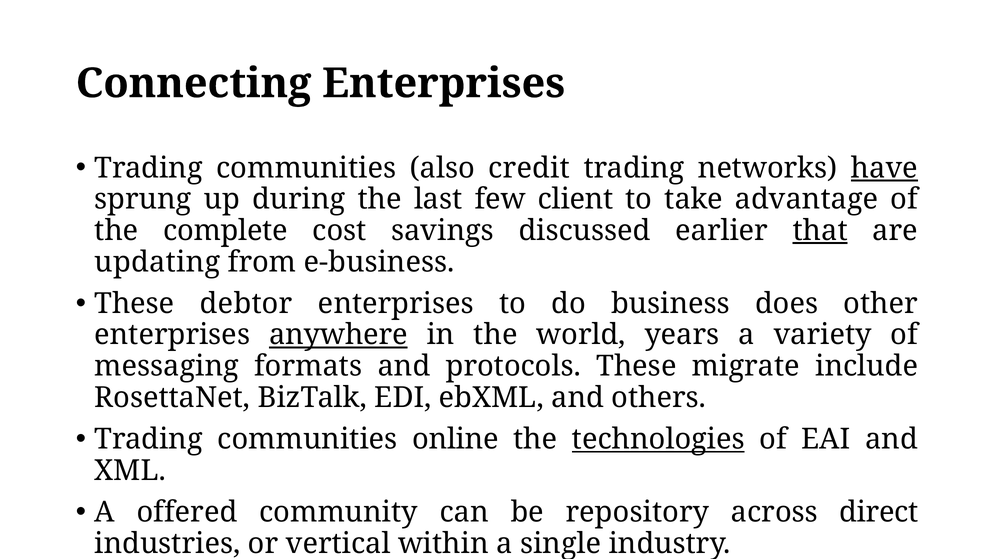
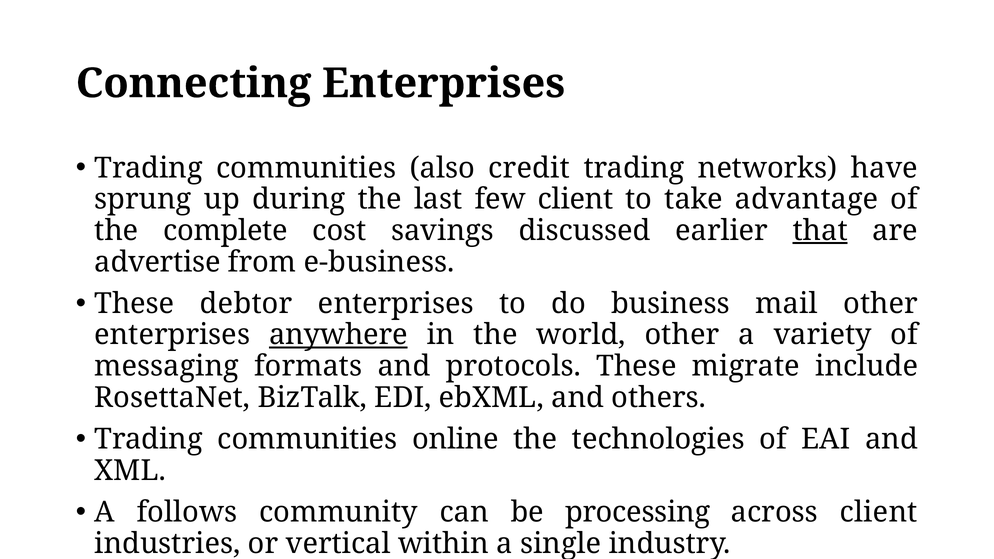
have underline: present -> none (884, 168)
updating: updating -> advertise (158, 262)
does: does -> mail (787, 304)
world years: years -> other (682, 335)
technologies underline: present -> none (658, 439)
offered: offered -> follows (187, 512)
repository: repository -> processing (638, 512)
across direct: direct -> client (879, 512)
